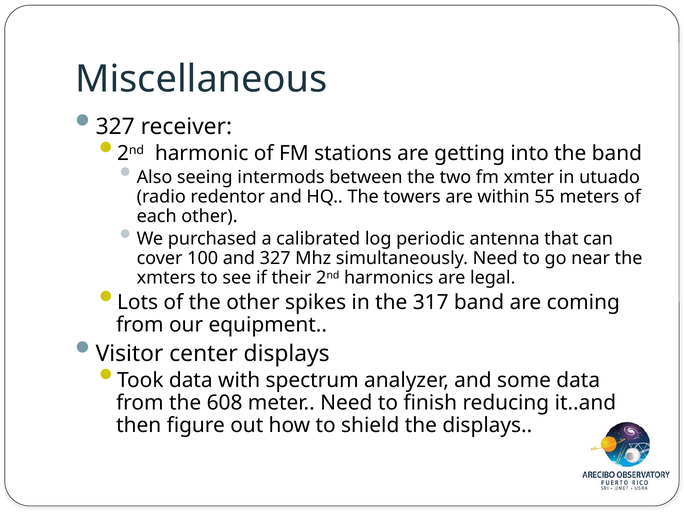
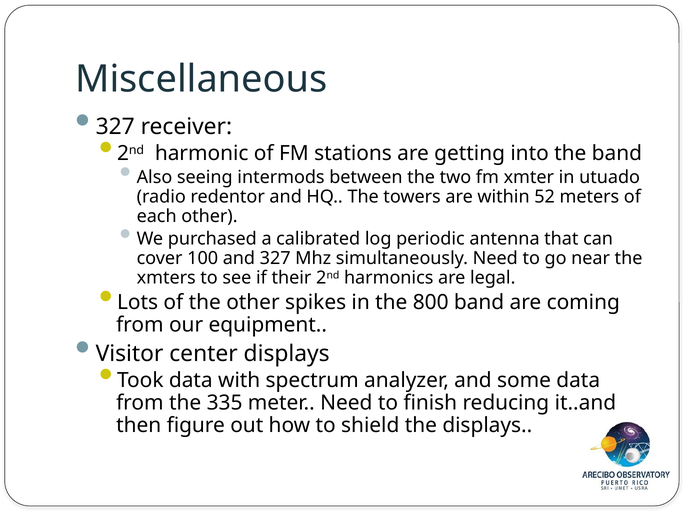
55: 55 -> 52 (545, 197)
317: 317 -> 800 (431, 302)
608: 608 -> 335 (225, 403)
